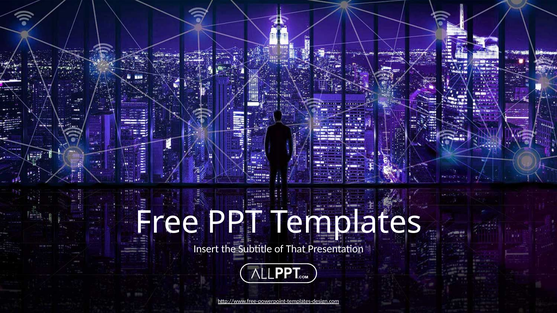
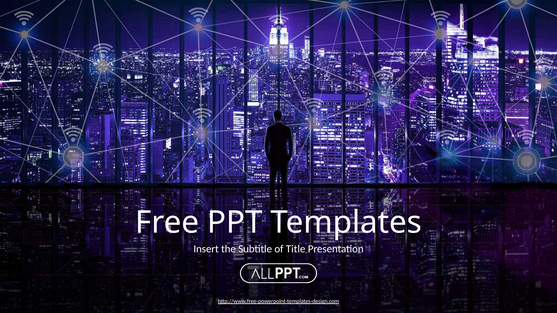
That: That -> Title (296, 249)
